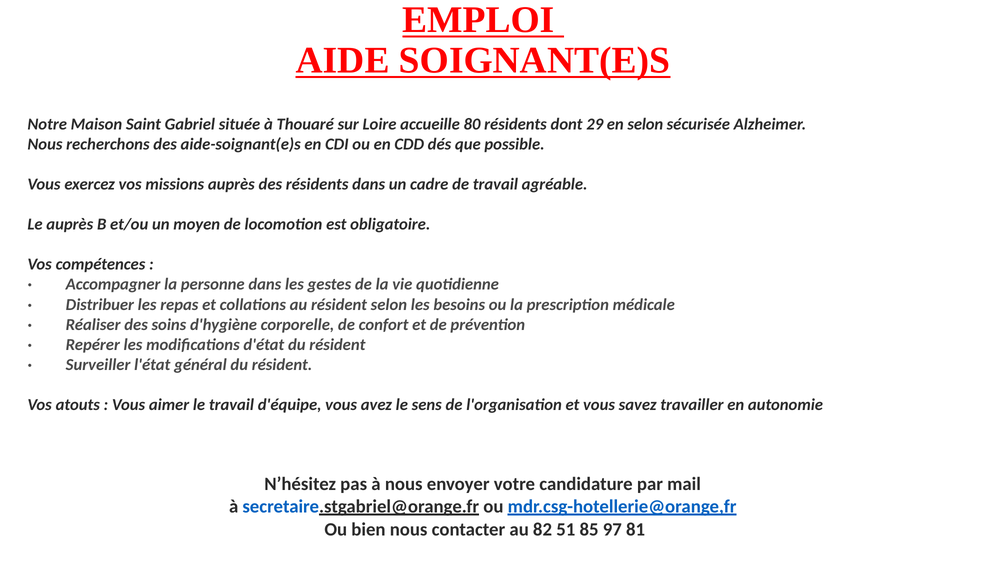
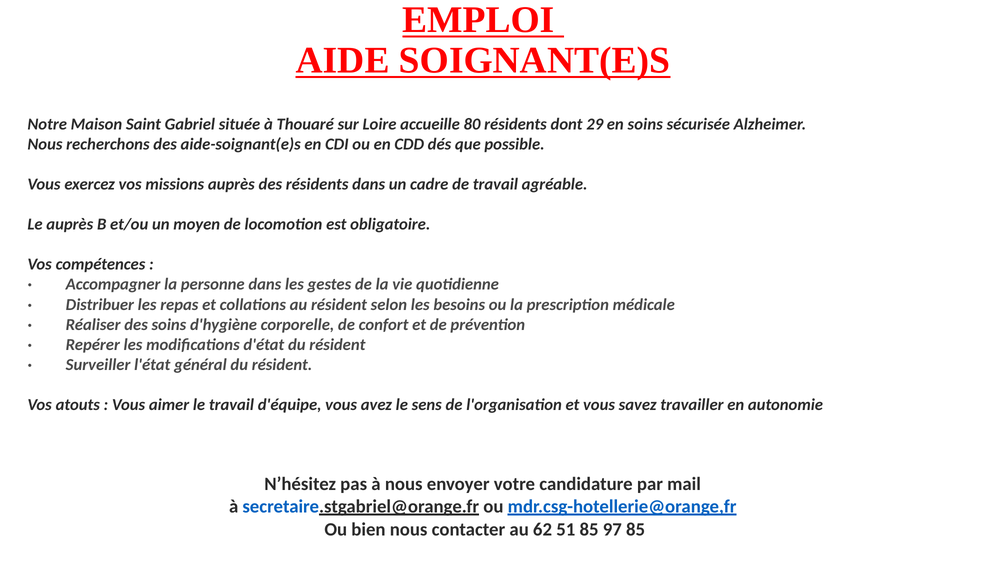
en selon: selon -> soins (645, 124)
82: 82 -> 62 (543, 529)
97 81: 81 -> 85 (636, 529)
